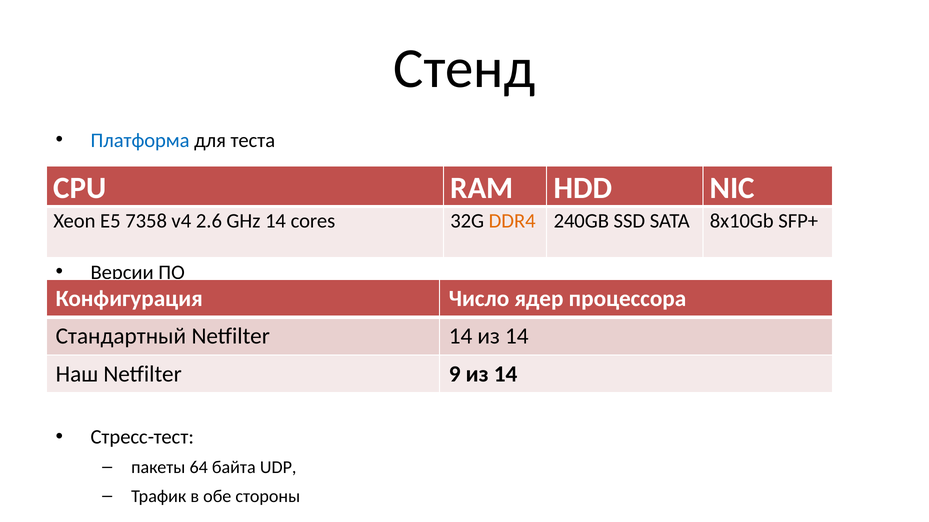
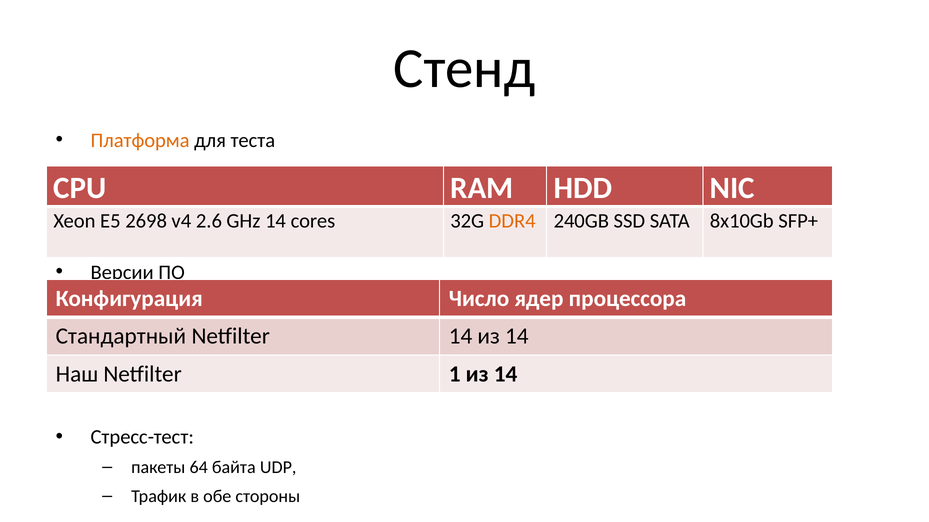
Платформа colour: blue -> orange (140, 140)
7358: 7358 -> 2698 (146, 221)
9: 9 -> 1 (455, 374)
